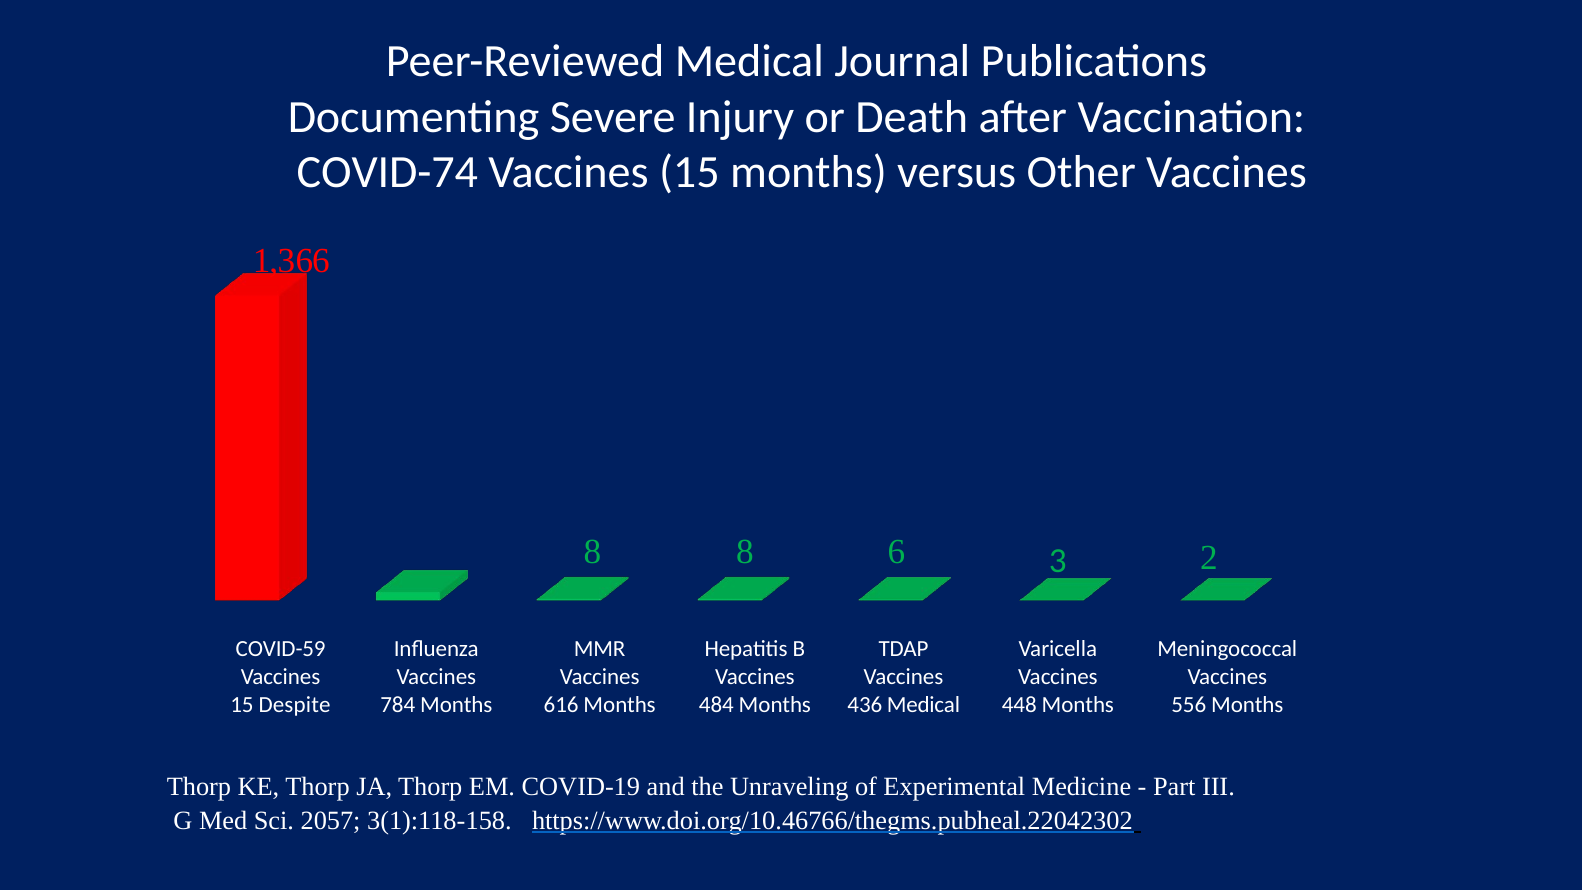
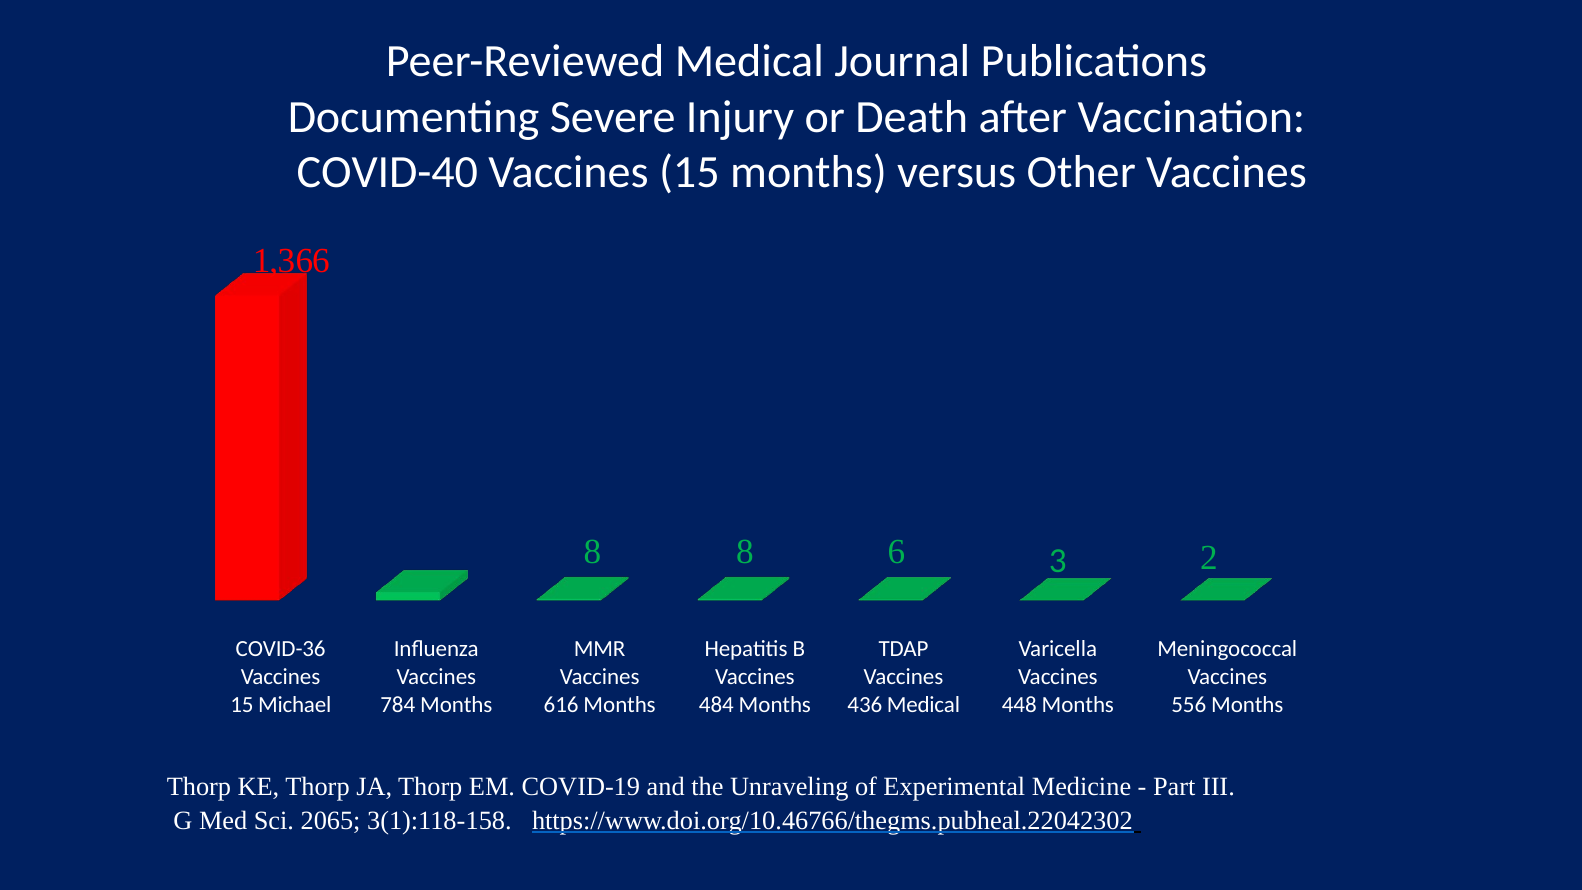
COVID-74: COVID-74 -> COVID-40 (387, 172)
COVID-59: COVID-59 -> COVID-36 (281, 649)
Despite: Despite -> Michael (295, 705)
2057: 2057 -> 2065 (331, 820)
